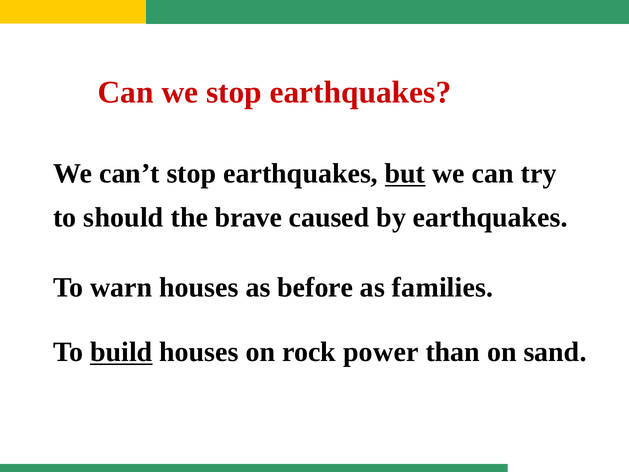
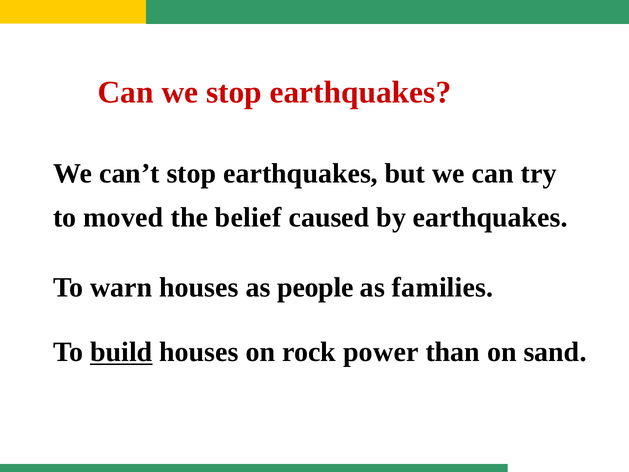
but underline: present -> none (405, 174)
should: should -> moved (123, 217)
brave: brave -> belief (248, 217)
before: before -> people (315, 288)
